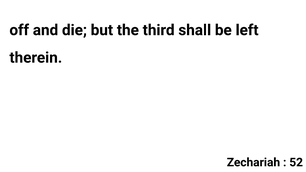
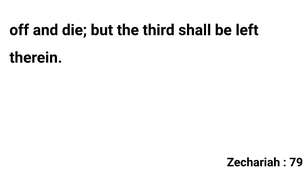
52: 52 -> 79 (296, 162)
